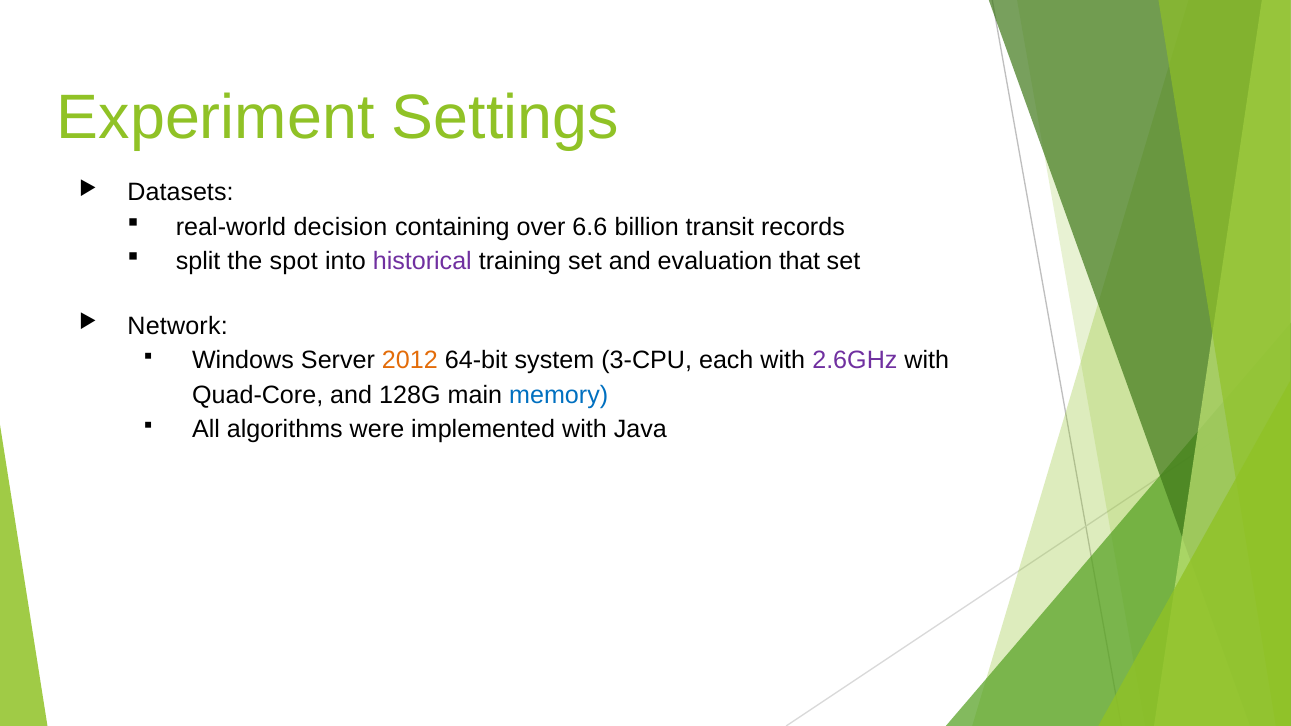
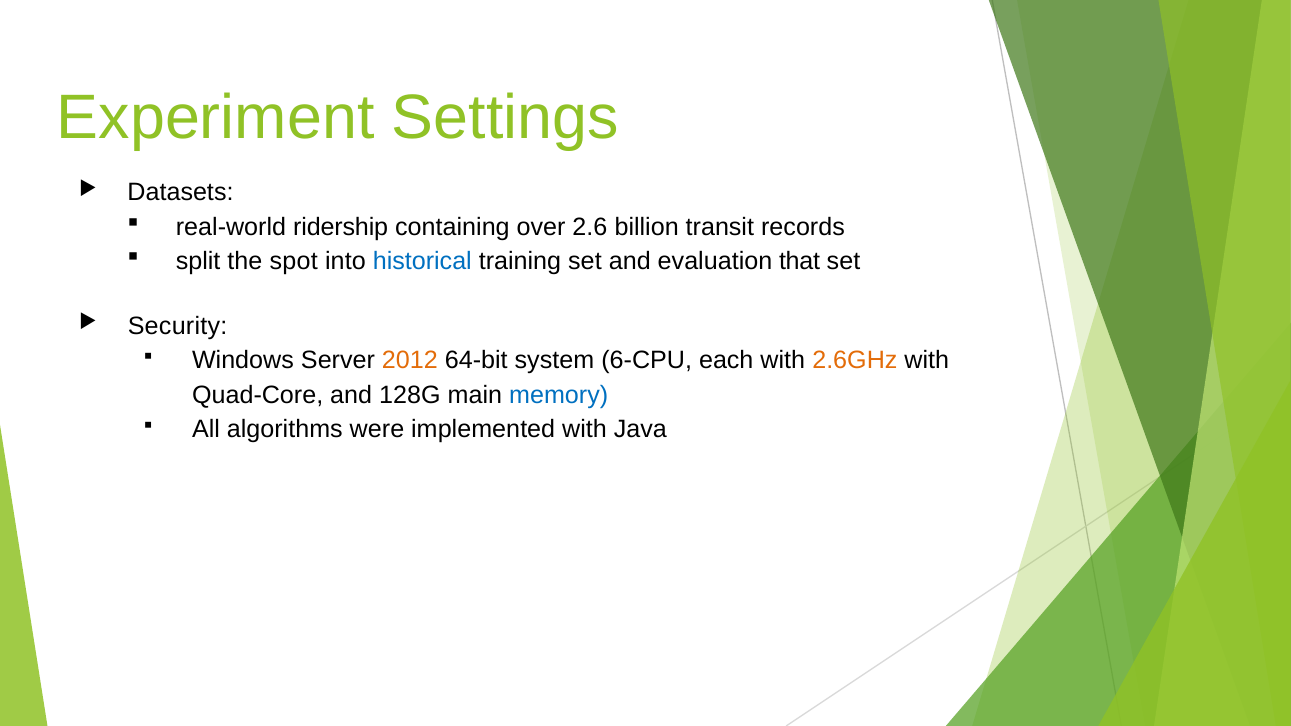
decision: decision -> ridership (341, 227)
6.6: 6.6 -> 2.6 (590, 227)
historical colour: purple -> blue (422, 262)
Network: Network -> Security (178, 326)
3-CPU: 3-CPU -> 6-CPU (647, 361)
2.6GHz colour: purple -> orange (855, 361)
